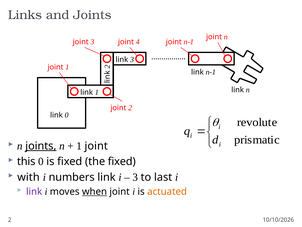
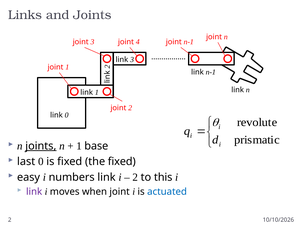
joint: joint -> base (96, 146)
this: this -> last (26, 161)
with: with -> easy (29, 177)
3: 3 -> 2 (135, 177)
last: last -> this (163, 177)
when underline: present -> none (94, 191)
actuated colour: orange -> blue (167, 191)
